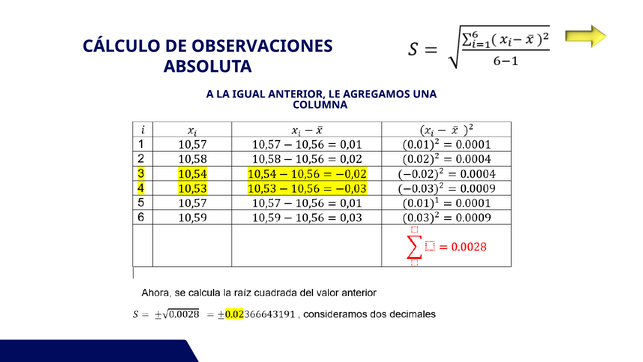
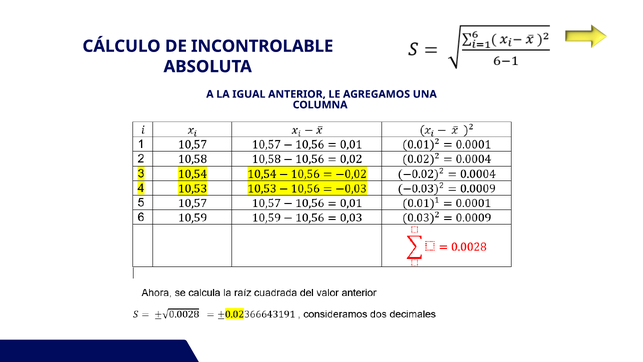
OBSERVACIONES: OBSERVACIONES -> INCONTROLABLE (262, 46)
